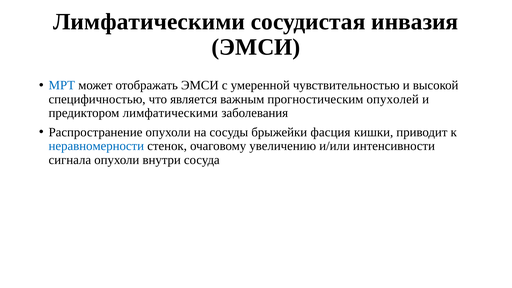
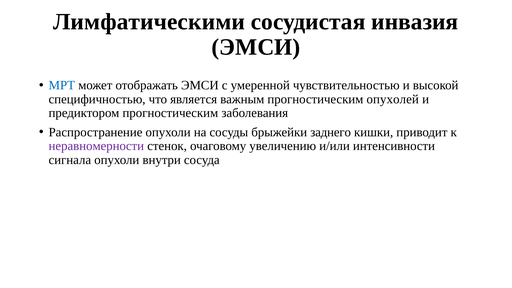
предиктором лимфатическими: лимфатическими -> прогностическим (170, 113)
фасция: фасция -> заднего (331, 132)
неравномерности colour: blue -> purple (96, 146)
